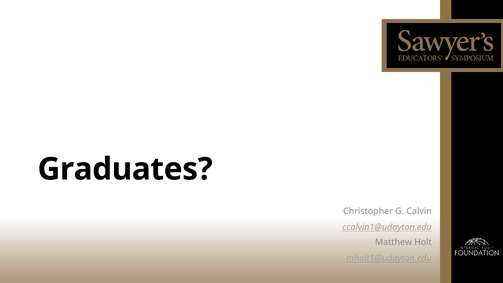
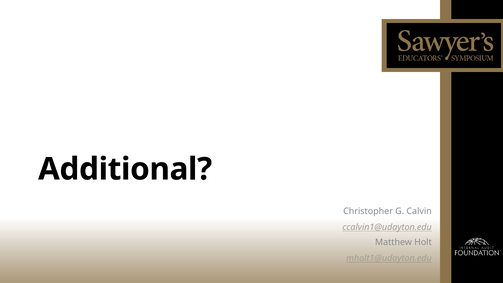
Graduates: Graduates -> Additional (125, 169)
